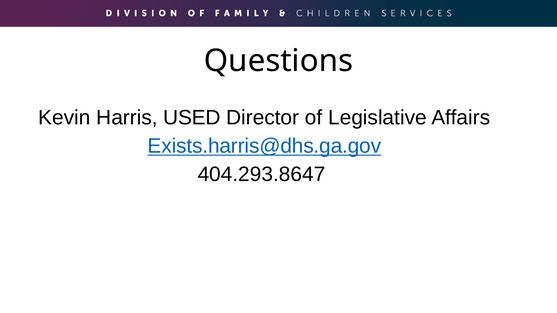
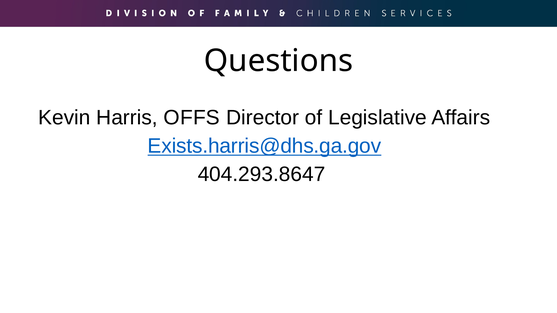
USED: USED -> OFFS (192, 118)
